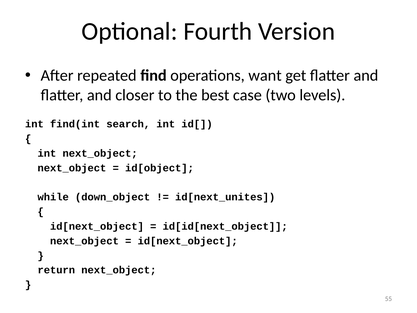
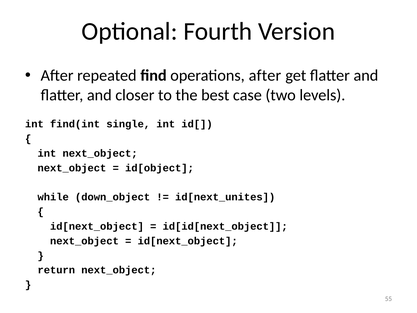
operations want: want -> after (265, 76)
search: search -> single (128, 124)
